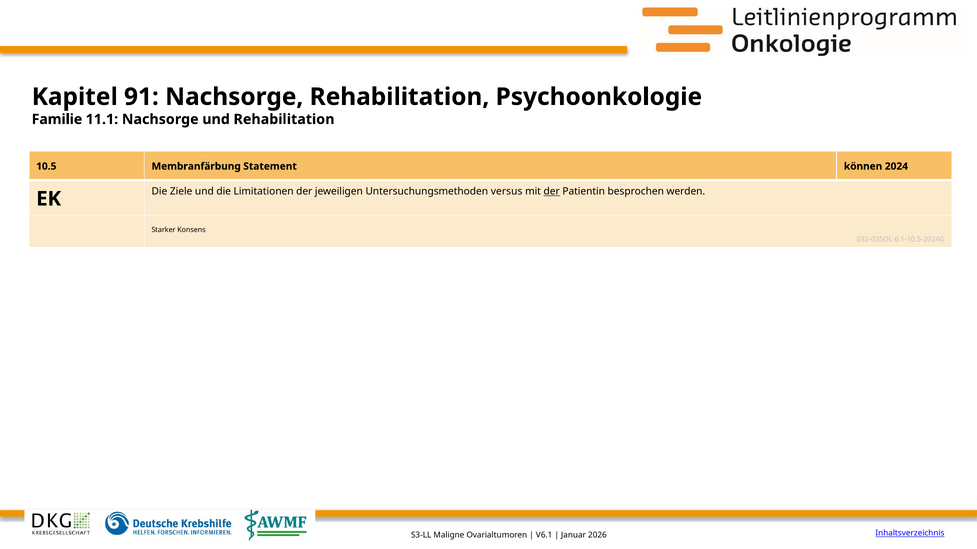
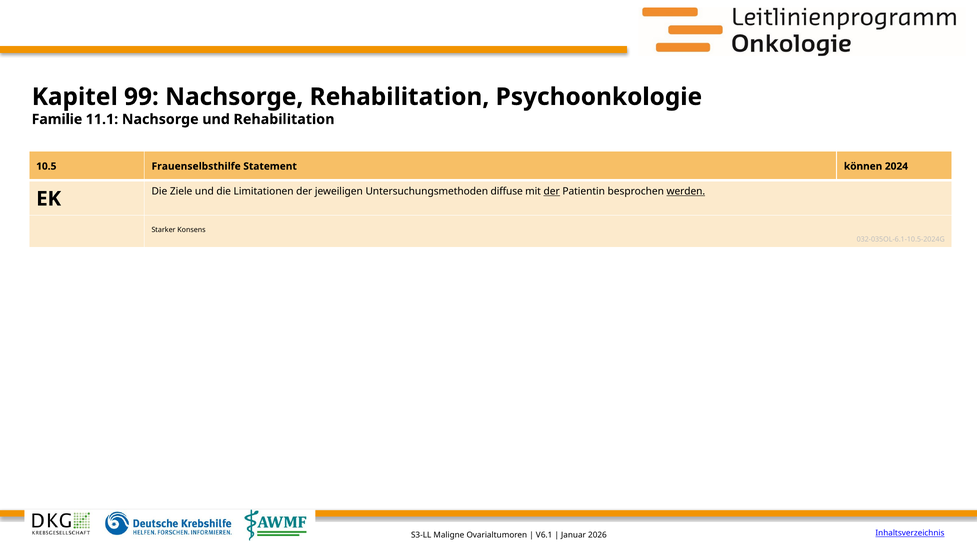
91: 91 -> 99 (141, 97)
Membranfärbung: Membranfärbung -> Frauenselbsthilfe (196, 166)
versus: versus -> diffuse (507, 191)
werden underline: none -> present (686, 191)
